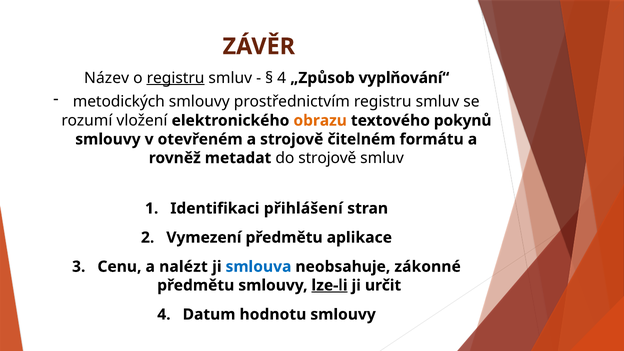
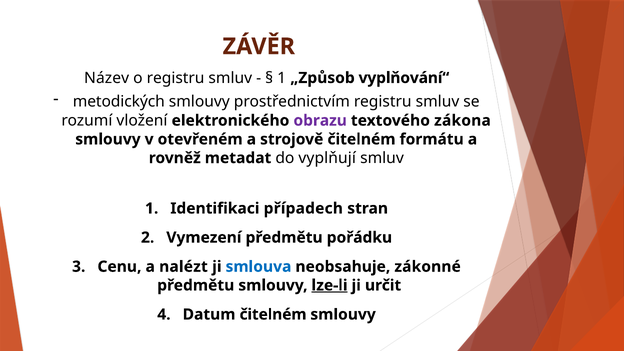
registru underline: present -> none (176, 78)
4: 4 -> 1 (282, 78)
obrazu colour: orange -> purple (320, 121)
pokynů: pokynů -> zákona (462, 121)
do strojově: strojově -> vyplňují (327, 158)
přihlášení: přihlášení -> případech (303, 208)
aplikace: aplikace -> pořádku (359, 238)
Datum hodnotu: hodnotu -> čitelném (273, 315)
